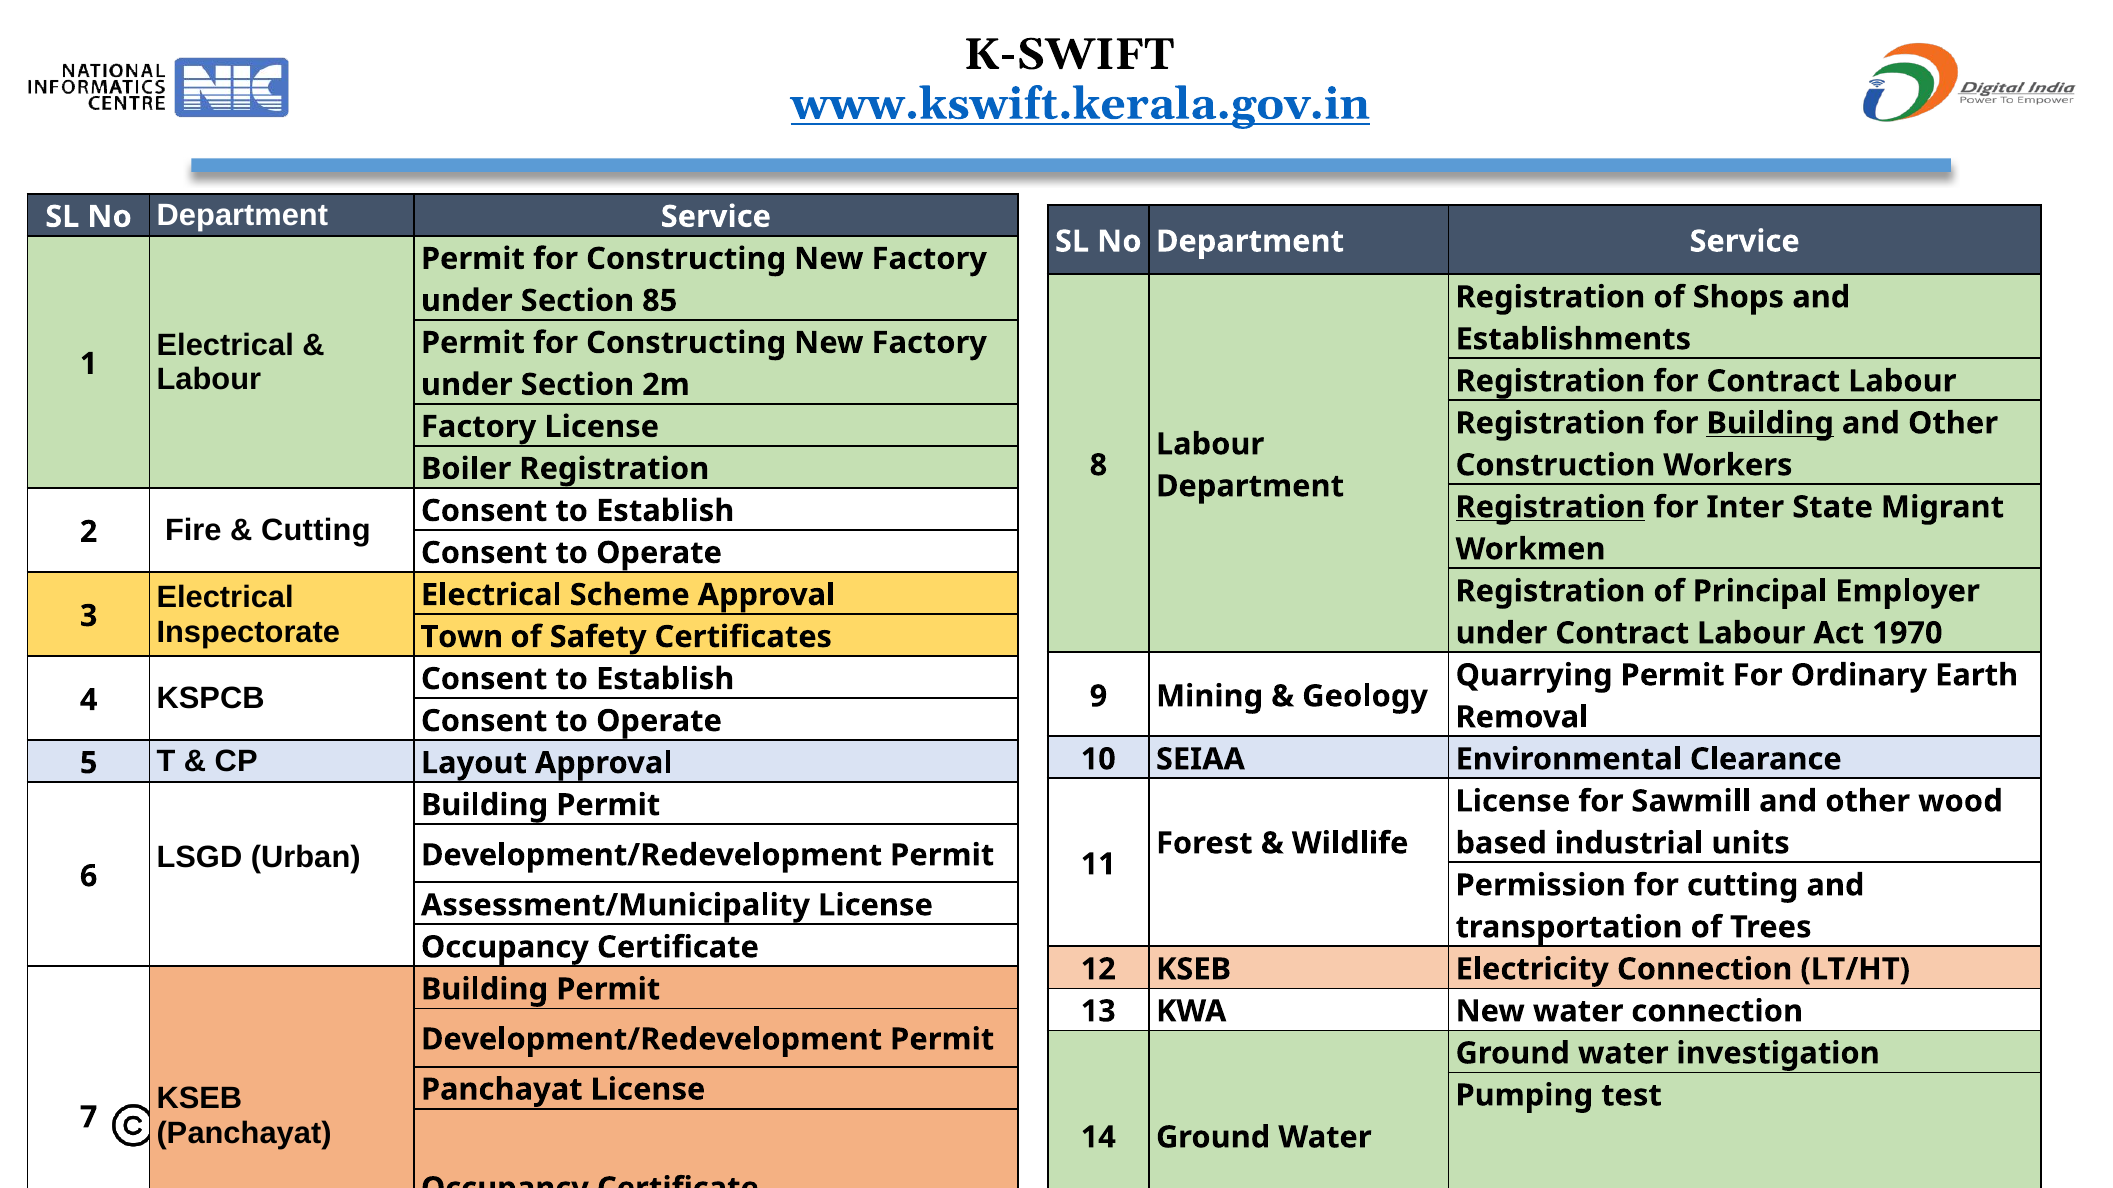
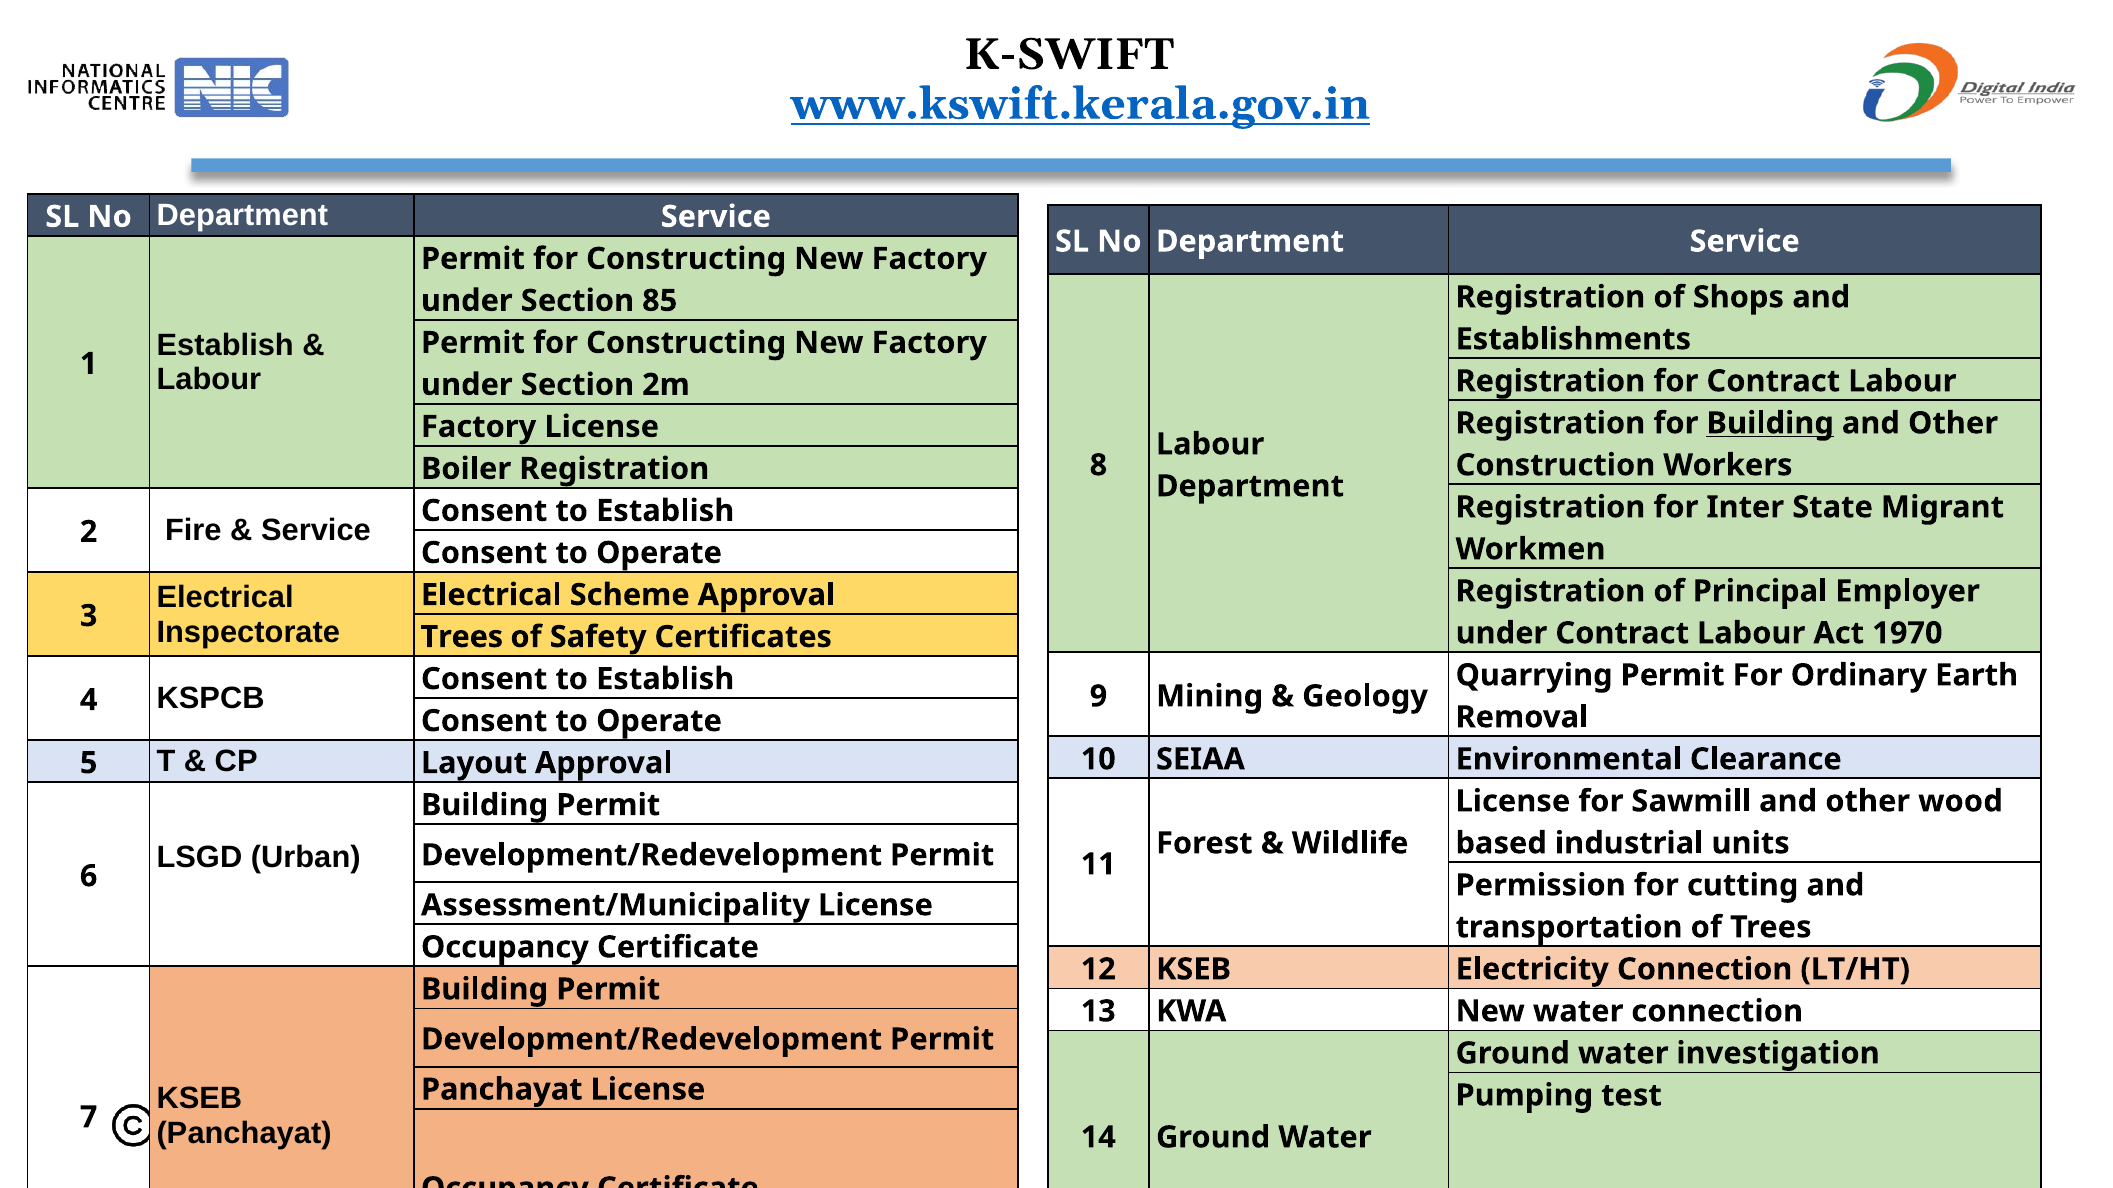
Electrical: Electrical -> Establish (225, 345)
Registration underline: present -> none (1550, 507)
Cutting: Cutting -> Service (316, 531)
Town: Town -> Trees (462, 637)
